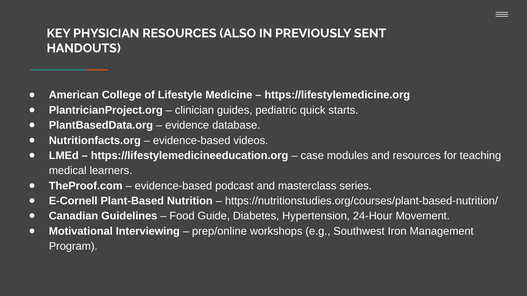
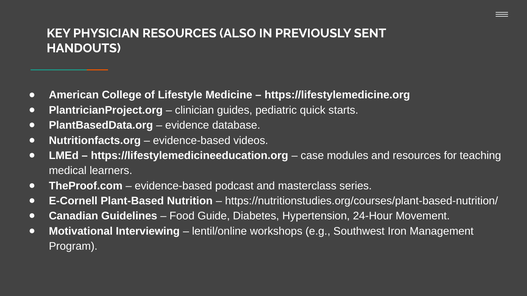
prep/online: prep/online -> lentil/online (219, 231)
